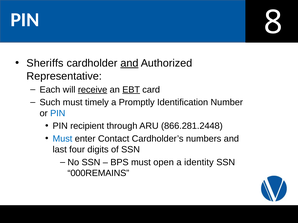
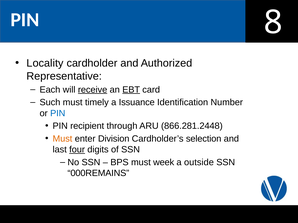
Sheriffs: Sheriffs -> Locality (45, 63)
and underline: present -> none (129, 63)
Promptly: Promptly -> Issuance (137, 103)
Must colour: blue -> orange (62, 139)
Contact: Contact -> Division (114, 139)
numbers: numbers -> selection (204, 139)
four underline: none -> present (77, 150)
open: open -> week (164, 163)
identity: identity -> outside (199, 163)
